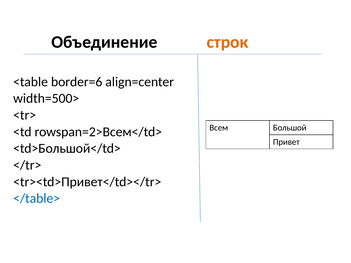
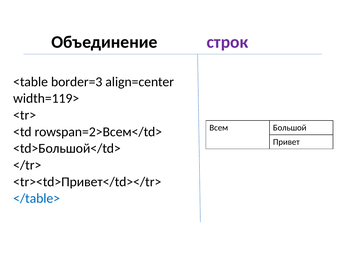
строк colour: orange -> purple (227, 42)
border=6: border=6 -> border=3 (77, 82)
width=500>: width=500> -> width=119> (46, 99)
